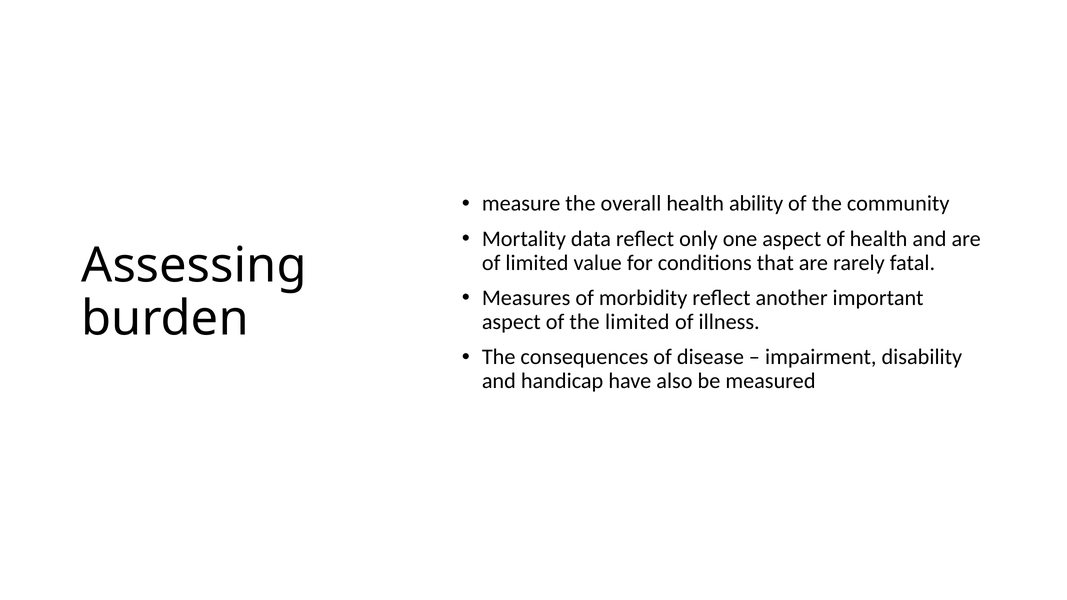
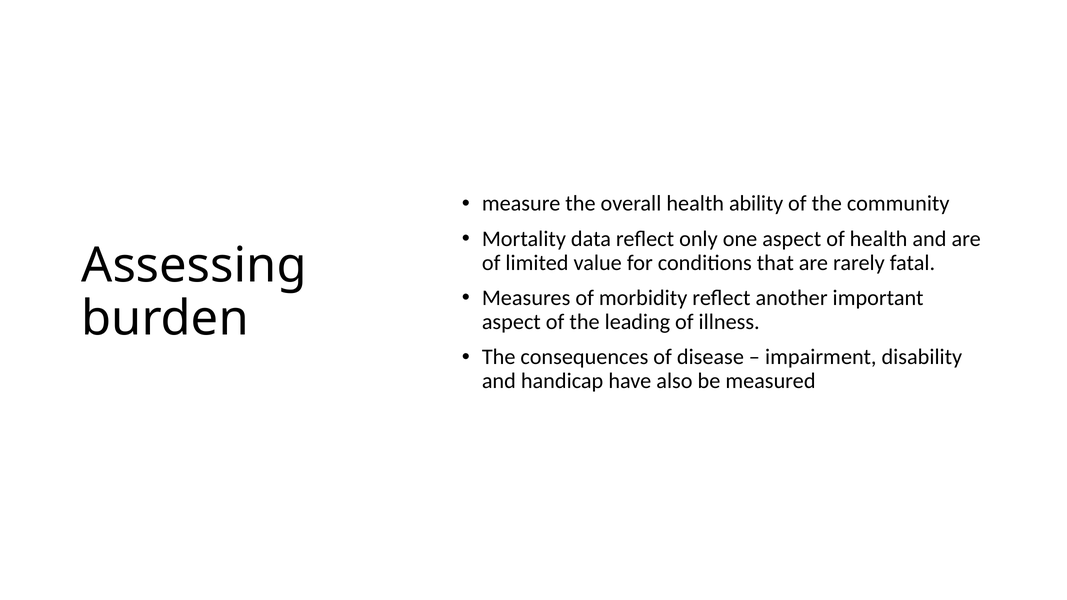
the limited: limited -> leading (637, 322)
